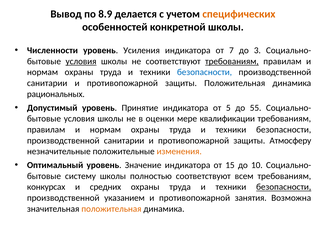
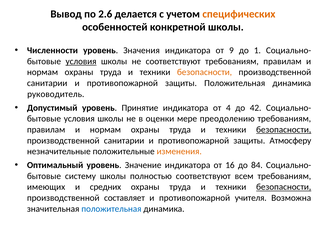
8.9: 8.9 -> 2.6 (105, 14)
Усиления: Усиления -> Значения (142, 50)
7: 7 -> 9 (231, 50)
3: 3 -> 1 (257, 50)
требованиям underline: present -> none (232, 61)
безопасности colour: blue -> orange (205, 72)
рациональных: рациональных -> руководитель (56, 94)
5: 5 -> 4 (228, 108)
55: 55 -> 42 (256, 108)
квалификации: квалификации -> преодолению (227, 118)
безопасности underline: none -> present (284, 129)
15: 15 -> 16 (230, 165)
10: 10 -> 84 (257, 165)
конкурсах: конкурсах -> имеющих (46, 187)
указанием: указанием -> составляет (124, 197)
занятия: занятия -> учителя (251, 197)
положительная colour: orange -> blue (111, 208)
